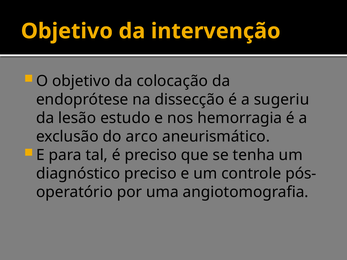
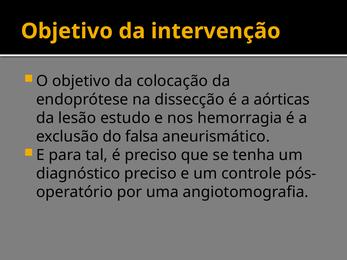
sugeriu: sugeriu -> aórticas (282, 100)
arco: arco -> falsa (142, 137)
